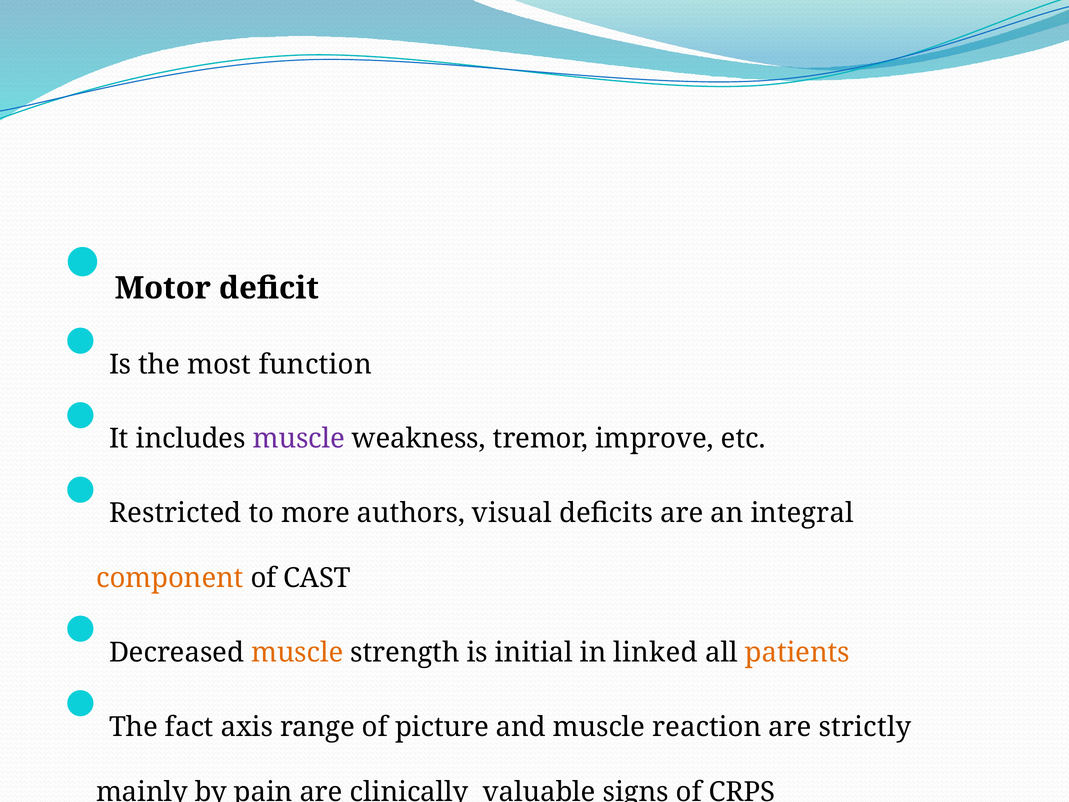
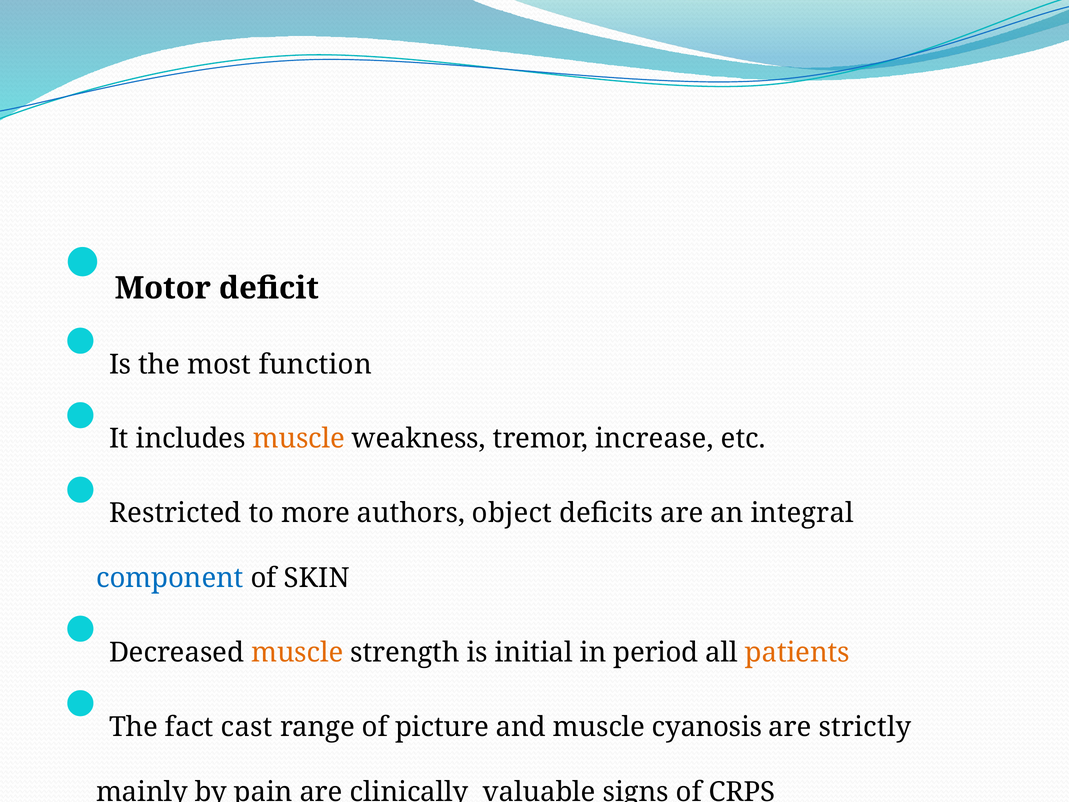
muscle colour: purple -> orange (299, 439)
improve: improve -> increase (654, 439)
visual: visual -> object (512, 513)
component colour: orange -> blue (170, 578)
CAST: CAST -> SKIN (317, 578)
linked: linked -> period (656, 652)
axis: axis -> cast (247, 727)
reaction: reaction -> cyanosis (707, 727)
